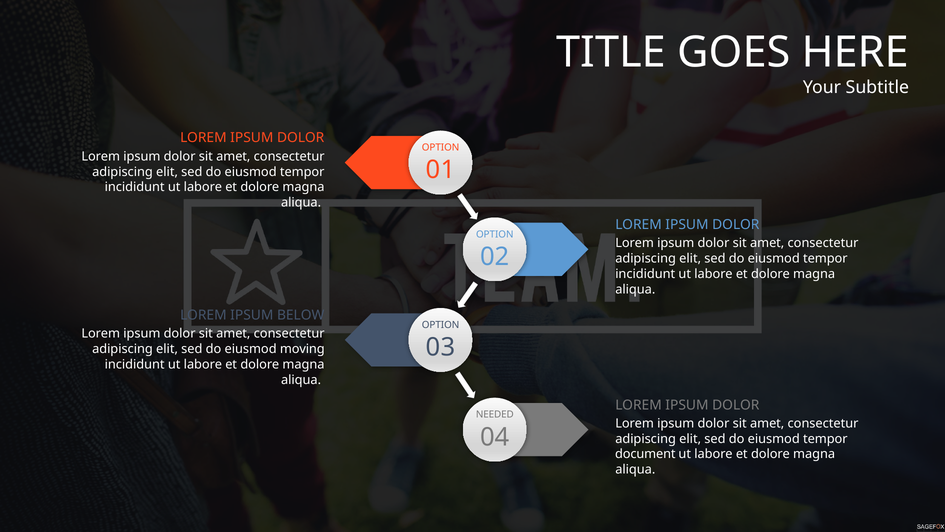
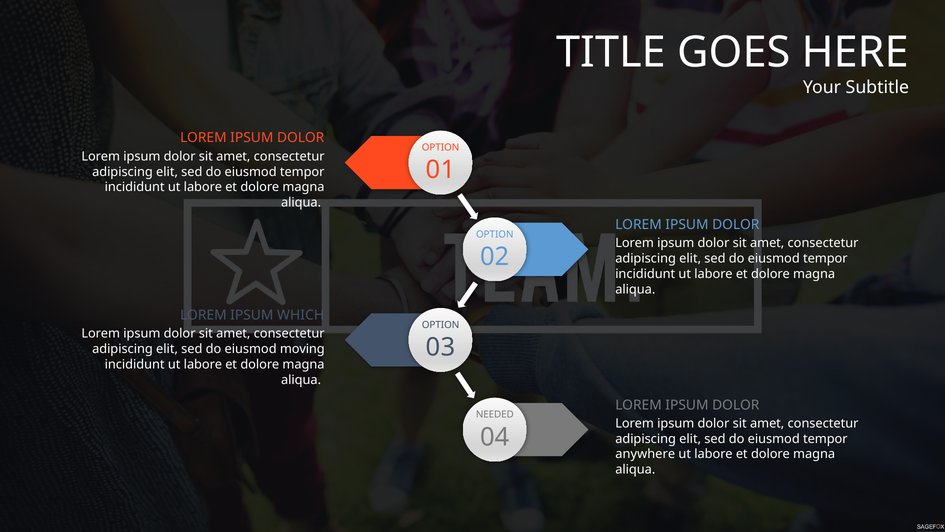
BELOW: BELOW -> WHICH (301, 315)
document: document -> anywhere (645, 454)
